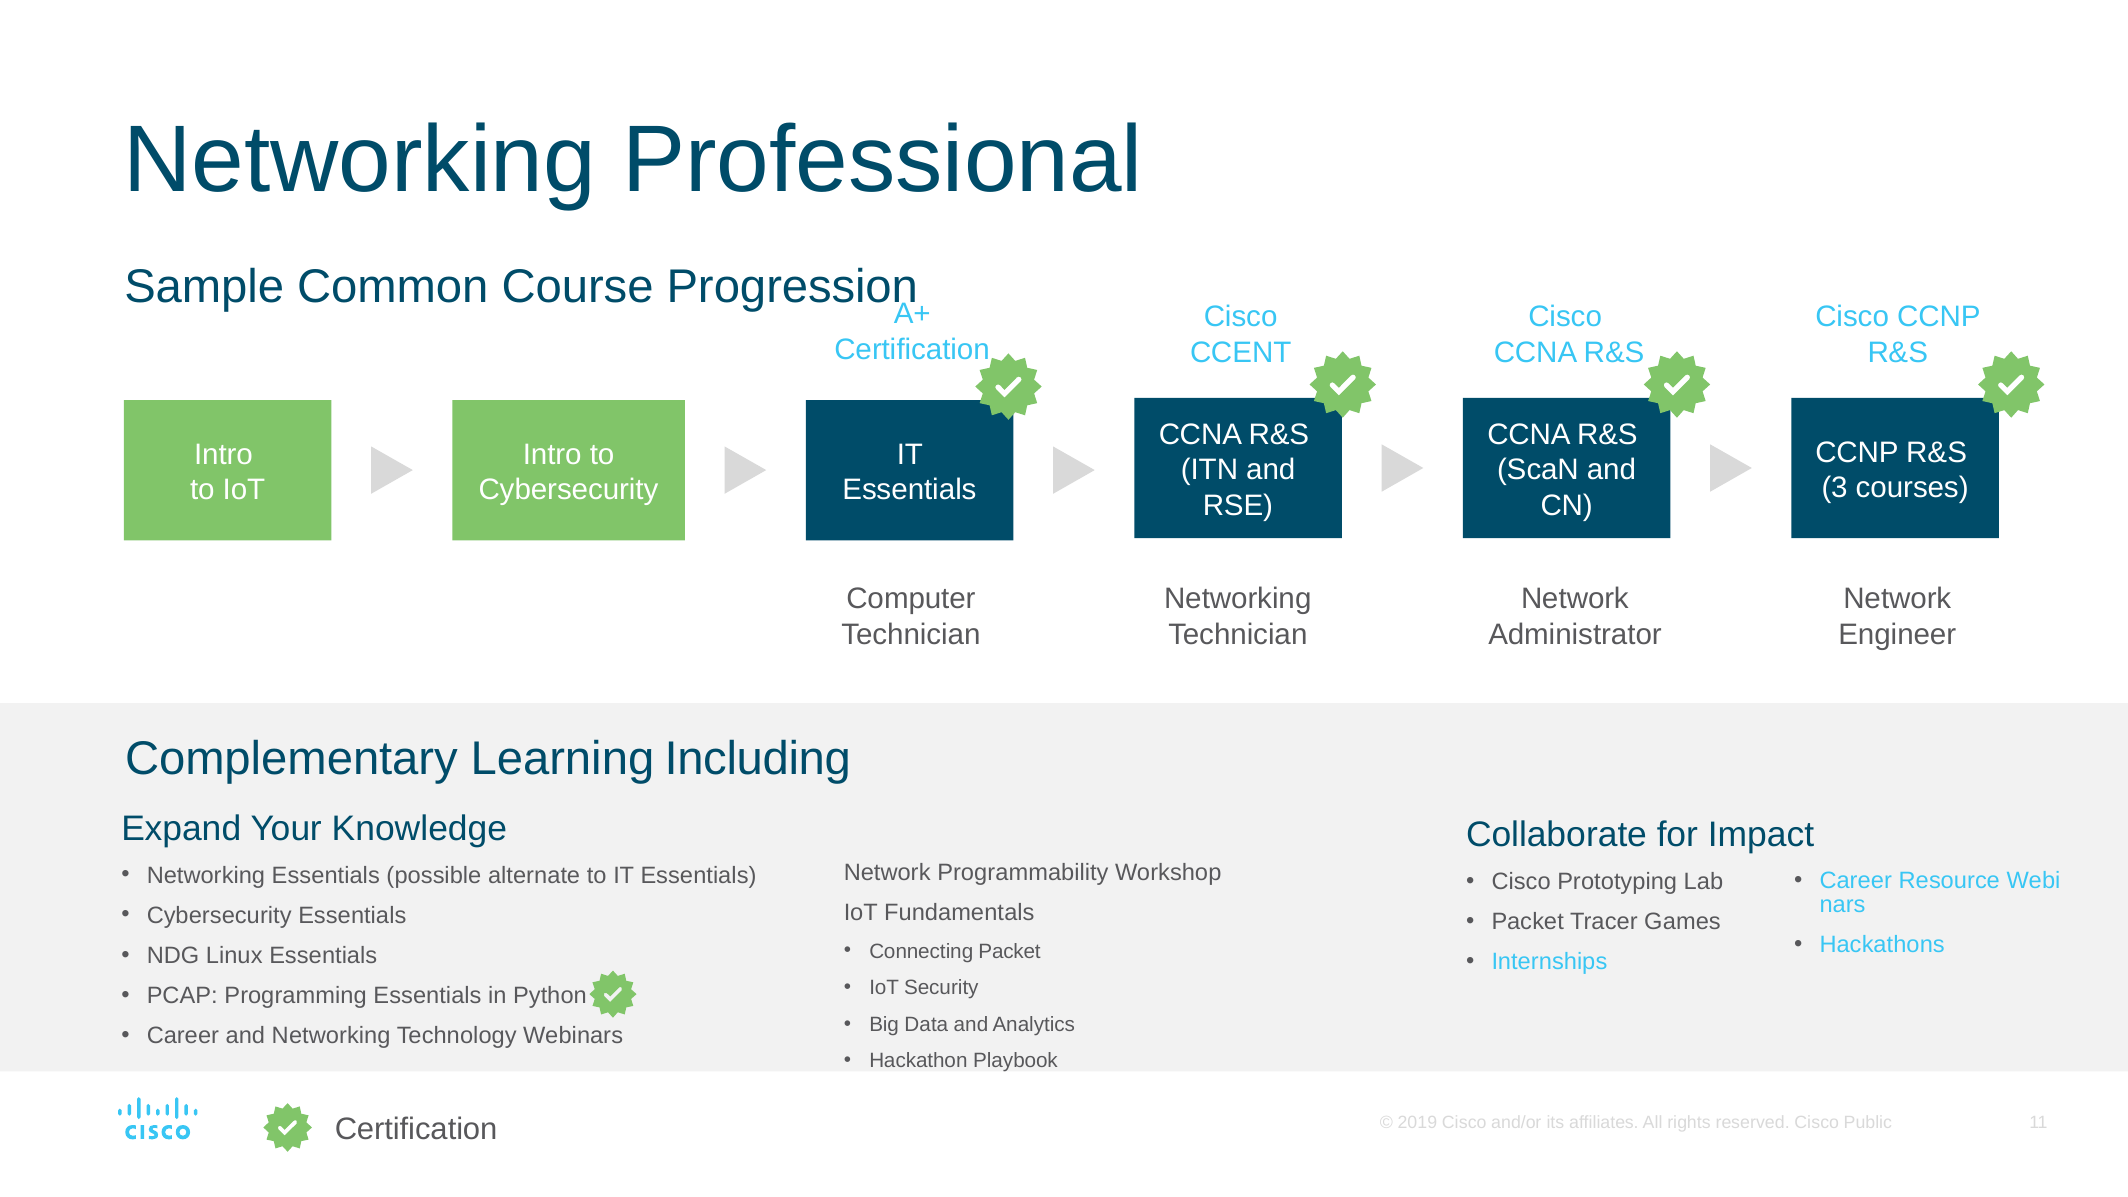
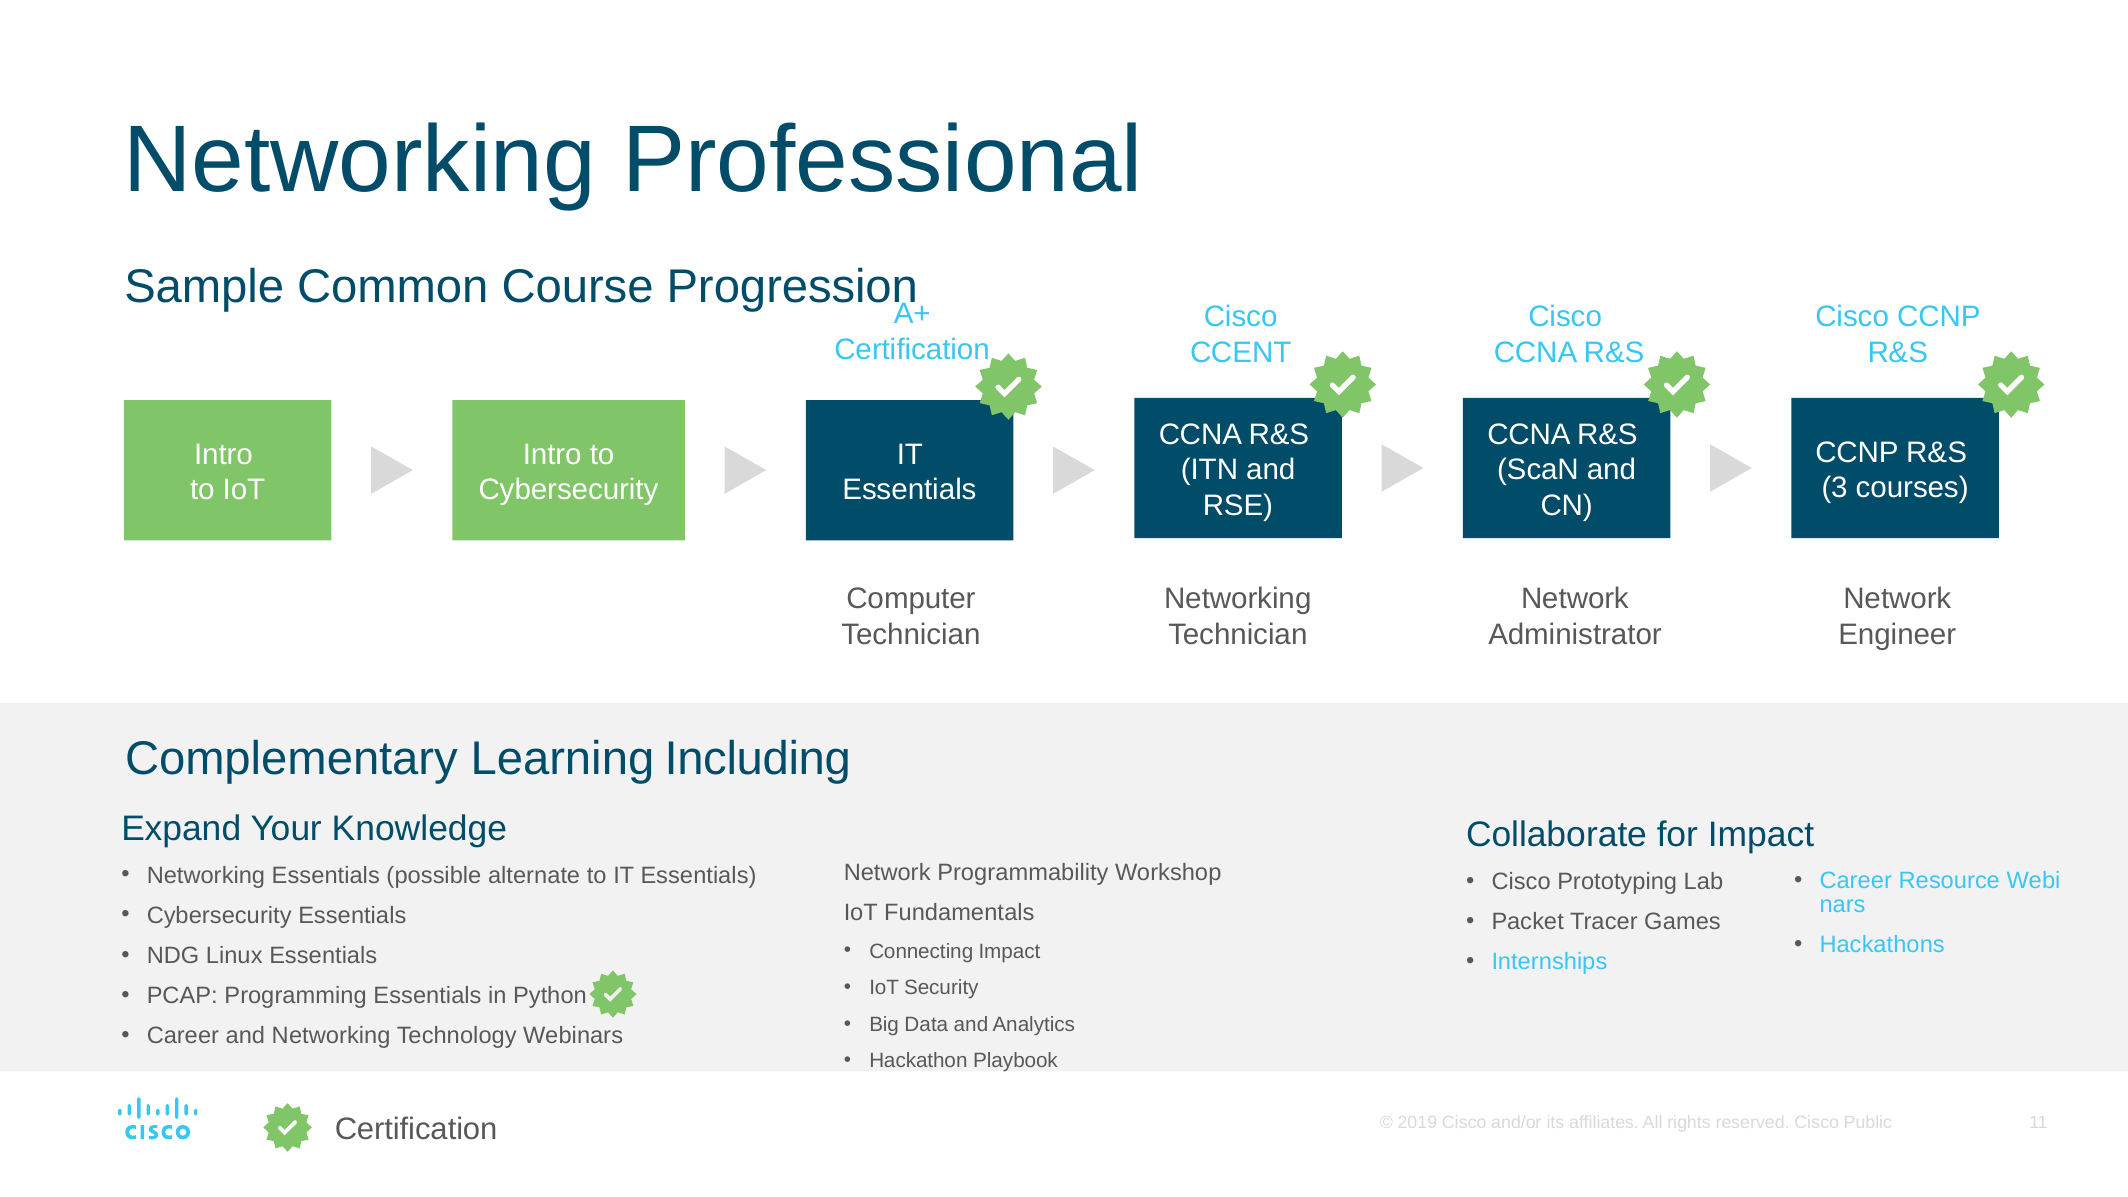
Connecting Packet: Packet -> Impact (1009, 951)
